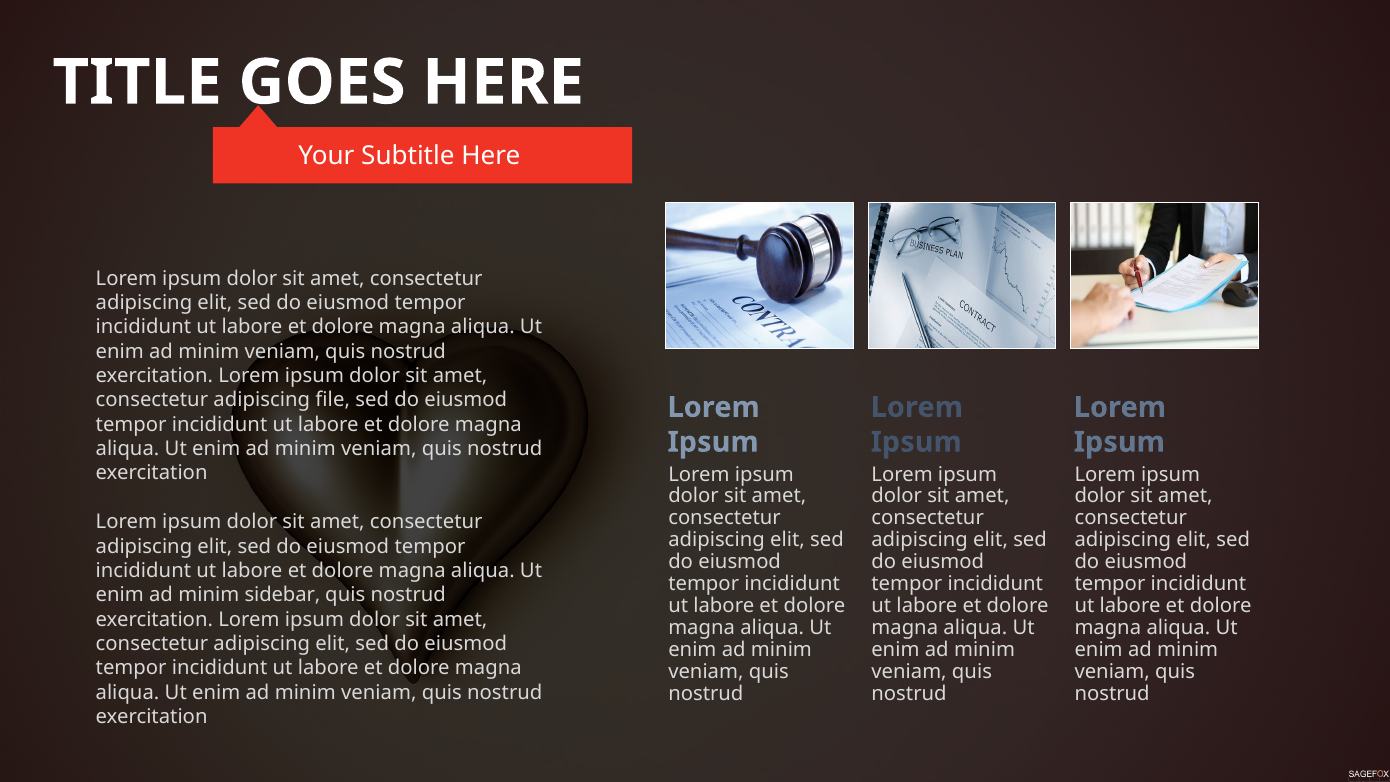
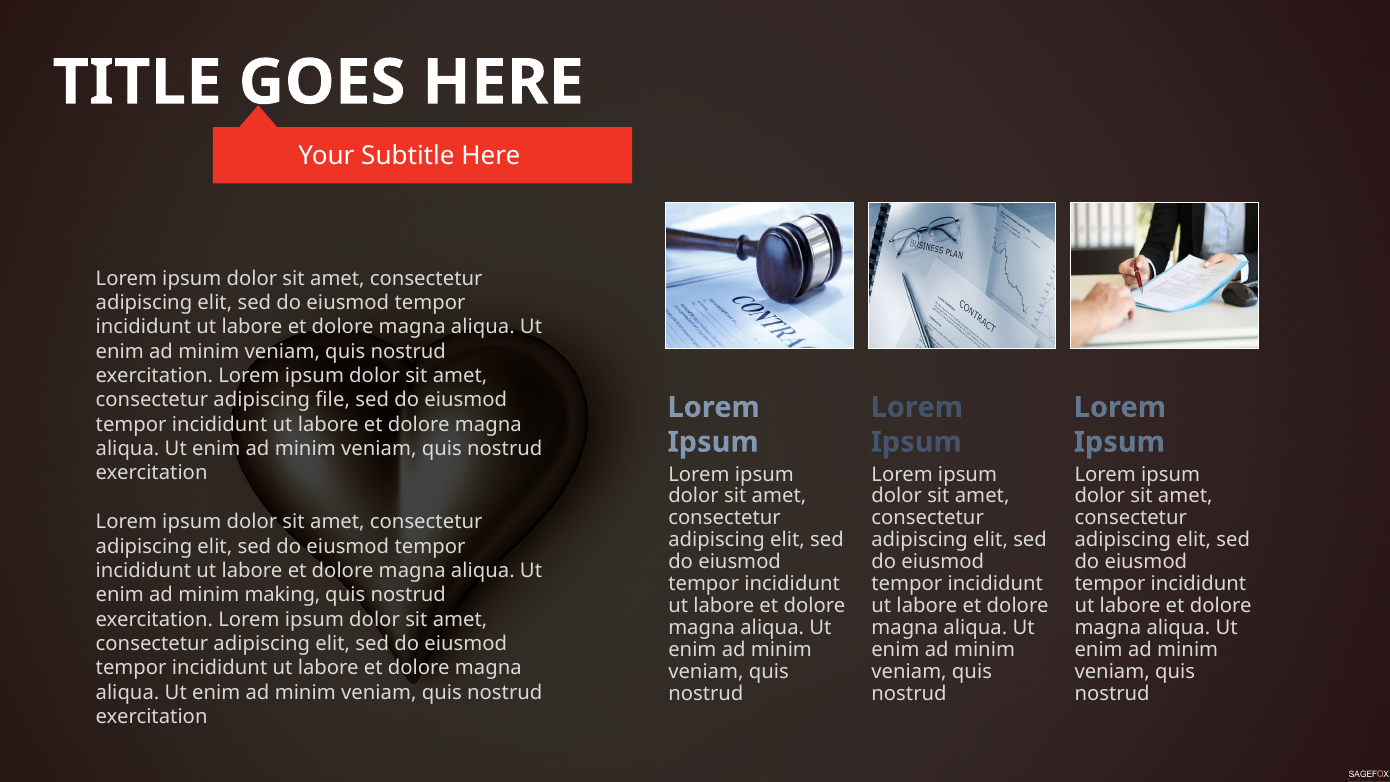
sidebar: sidebar -> making (282, 595)
